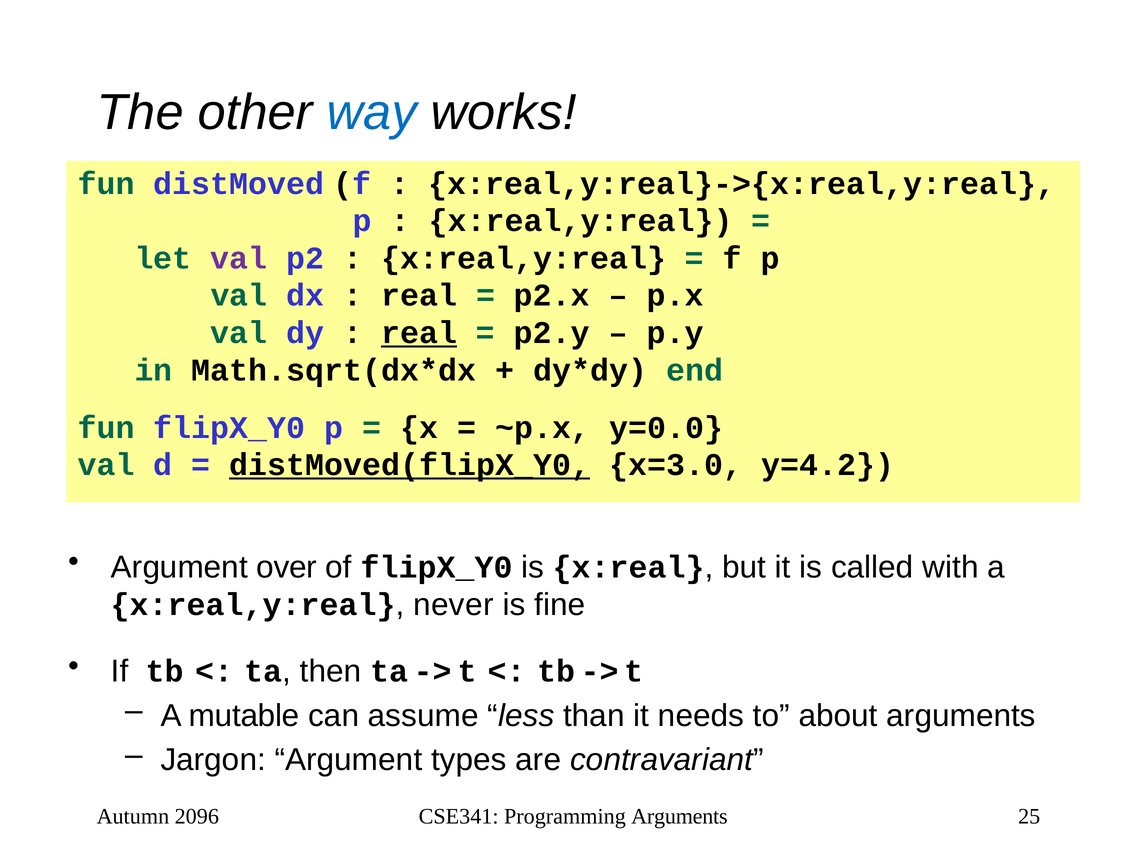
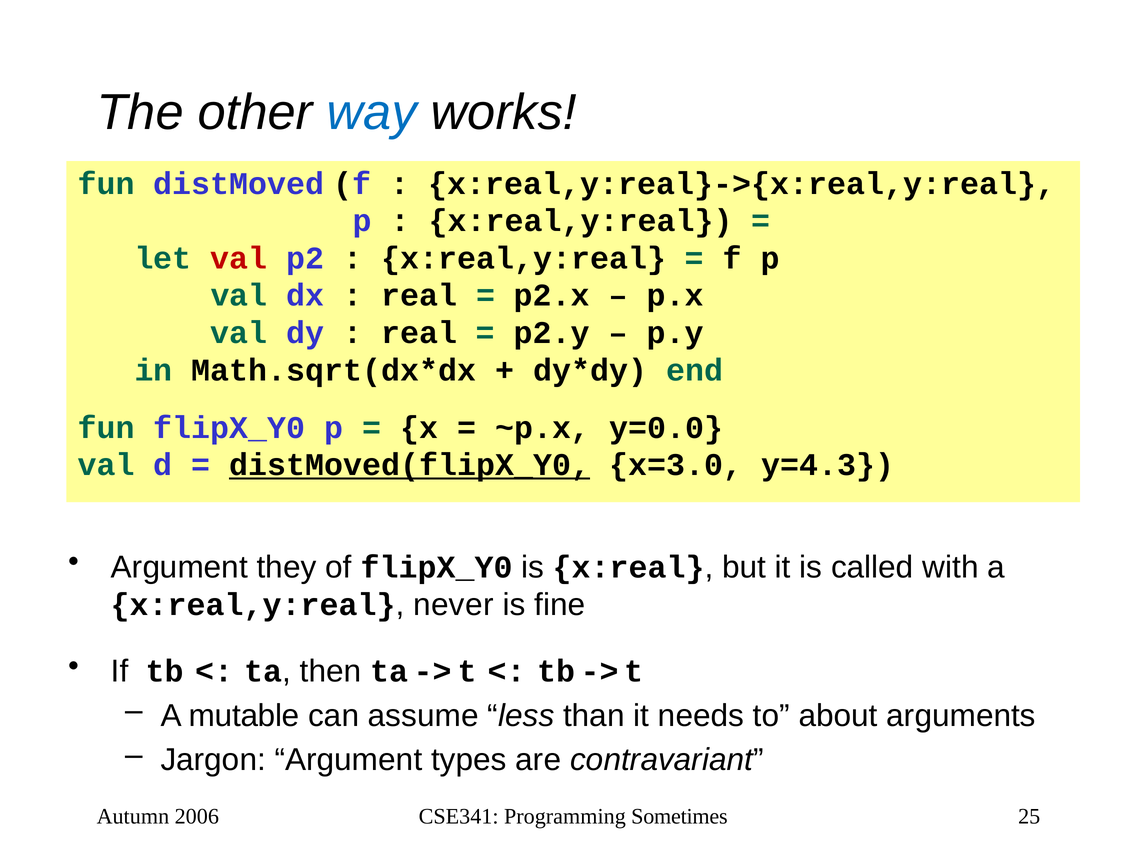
val colour: purple -> red (239, 258)
real underline: present -> none (419, 333)
y=4.2: y=4.2 -> y=4.3 (828, 465)
over: over -> they (287, 567)
2096: 2096 -> 2006 (197, 816)
Programming Arguments: Arguments -> Sometimes (679, 816)
